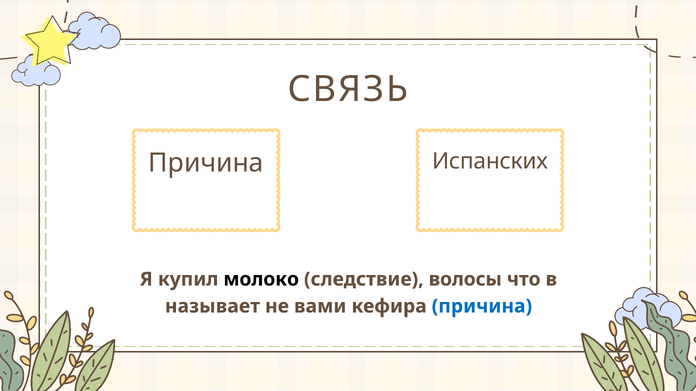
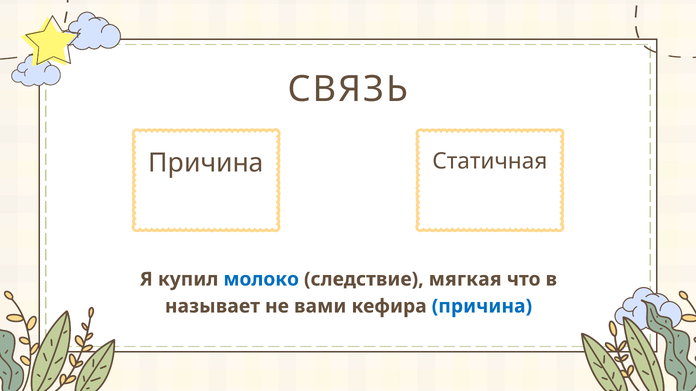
Испанских: Испанских -> Статичная (490, 161)
молоко colour: black -> blue (261, 280)
волосы: волосы -> мягкая (465, 280)
